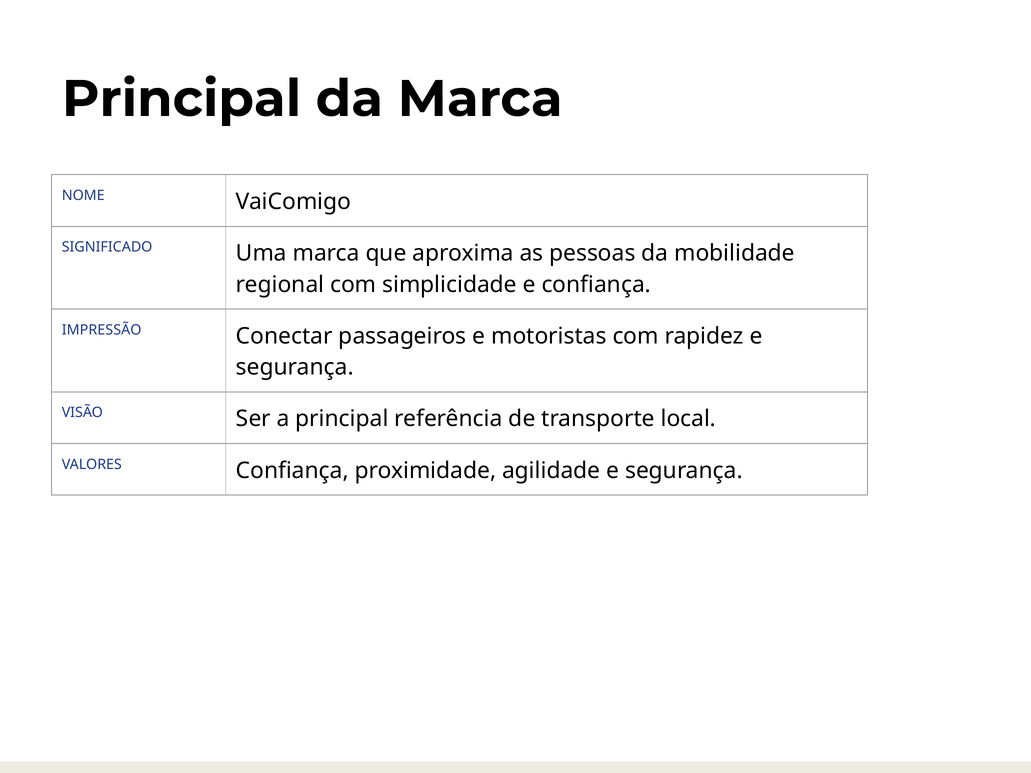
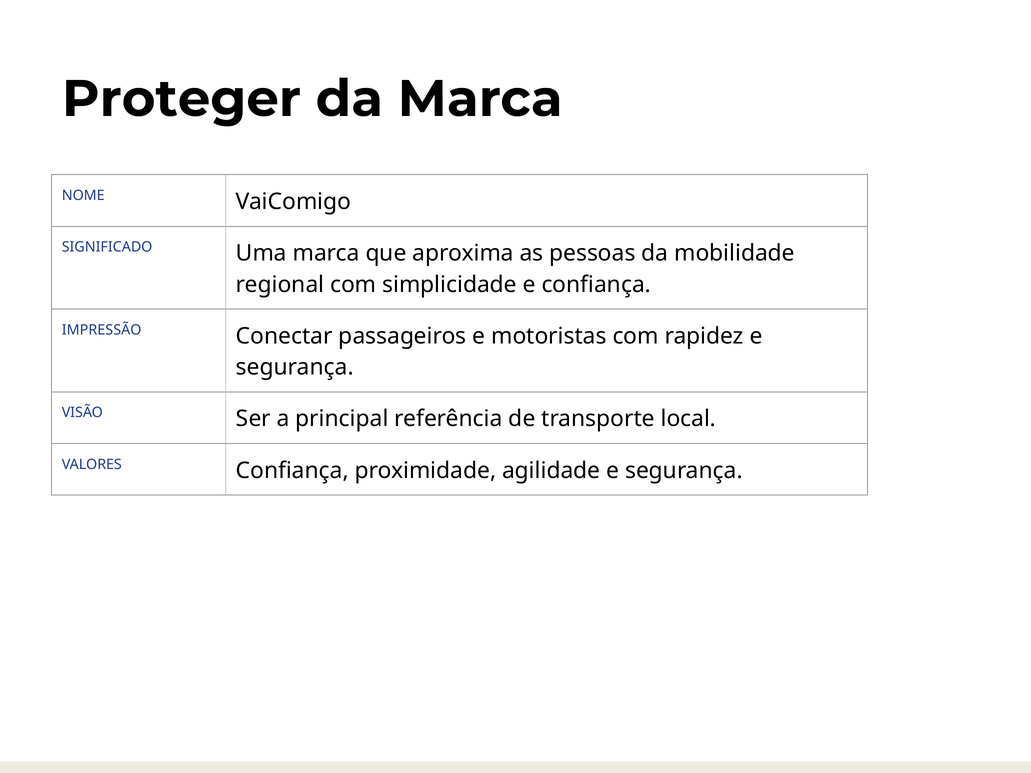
Principal: Principal -> Proteger (181, 99)
